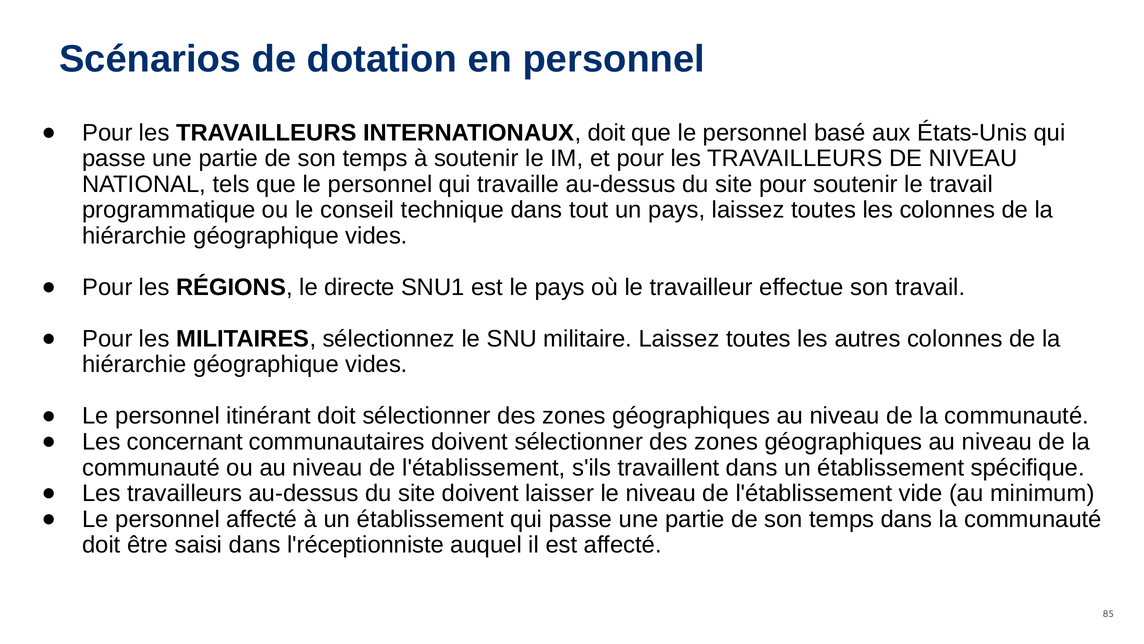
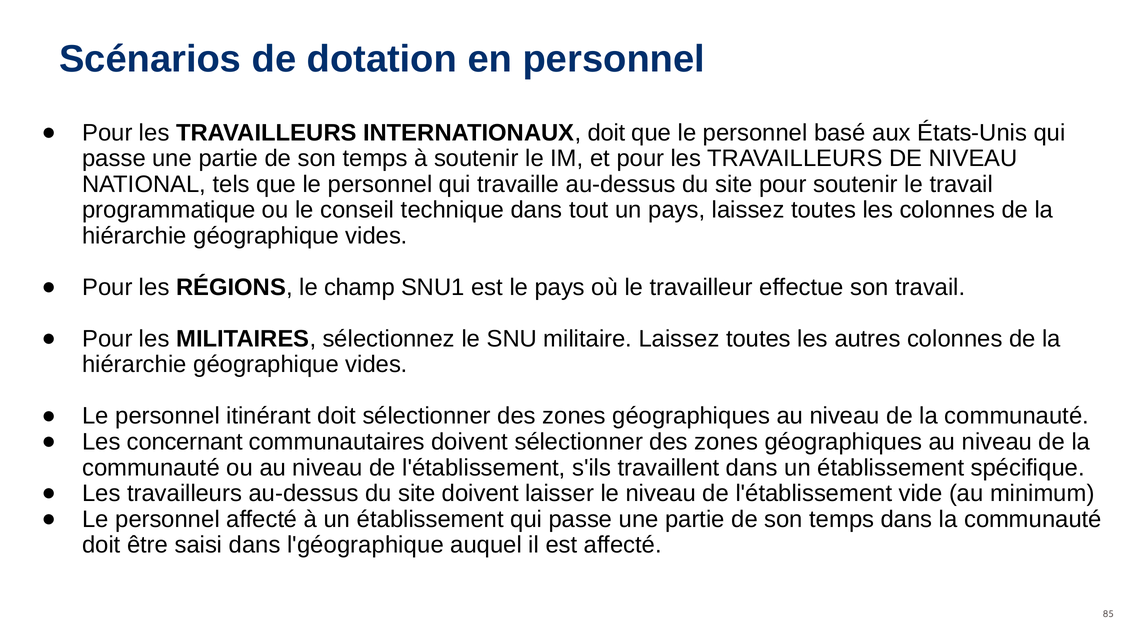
directe: directe -> champ (360, 287)
l'réceptionniste: l'réceptionniste -> l'géographique (365, 545)
